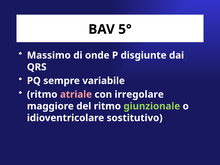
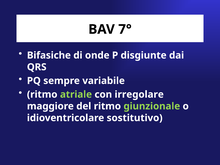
5°: 5° -> 7° (125, 29)
Massimo: Massimo -> Bifasiche (49, 55)
atriale colour: pink -> light green (76, 94)
